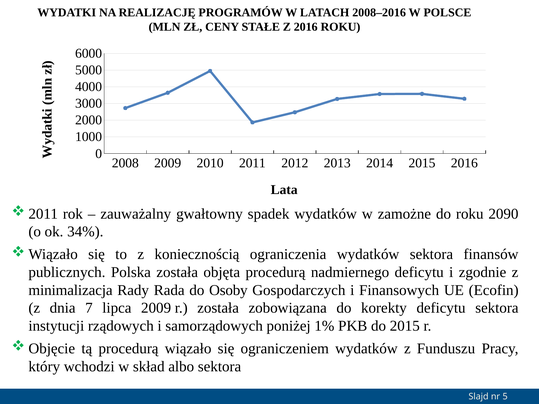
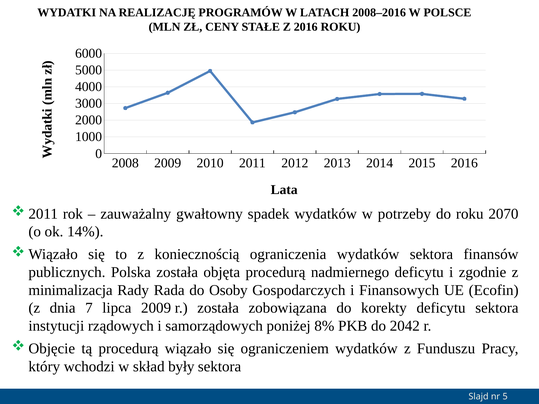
zamożne: zamożne -> potrzeby (404, 214)
2090: 2090 -> 2070 (503, 214)
34%: 34% -> 14% (85, 232)
1%: 1% -> 8% (324, 326)
do 2015: 2015 -> 2042 (405, 326)
albo: albo -> były (181, 367)
